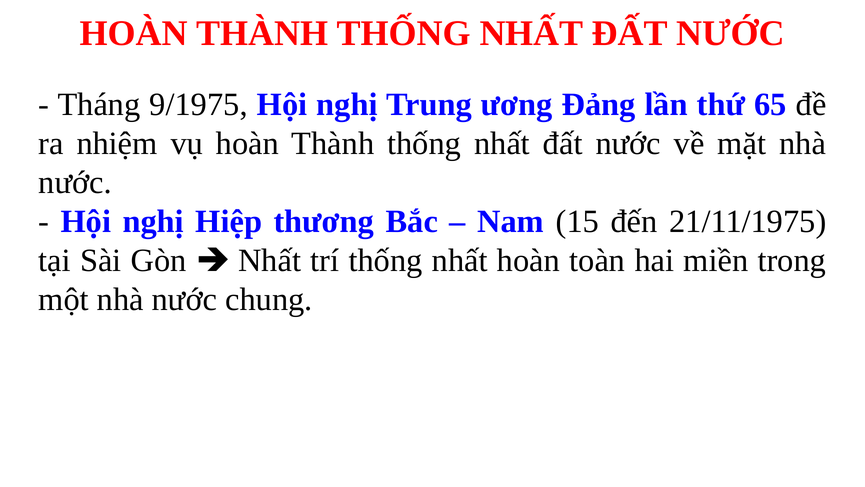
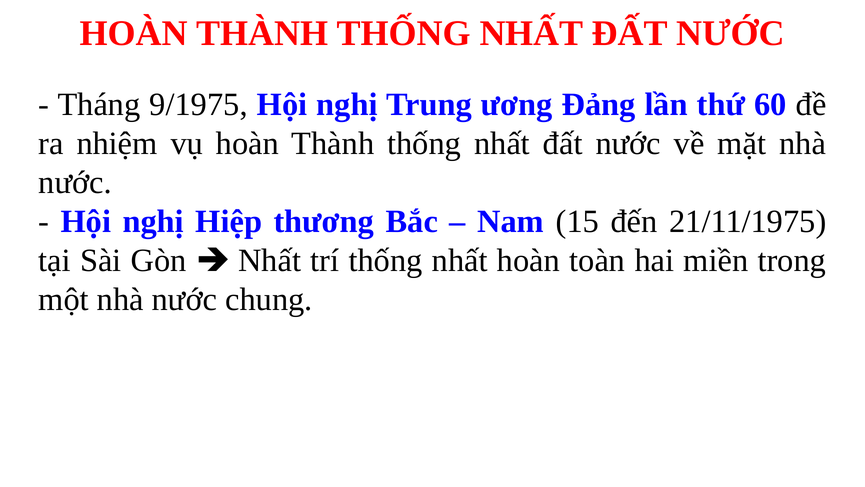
65: 65 -> 60 (770, 105)
